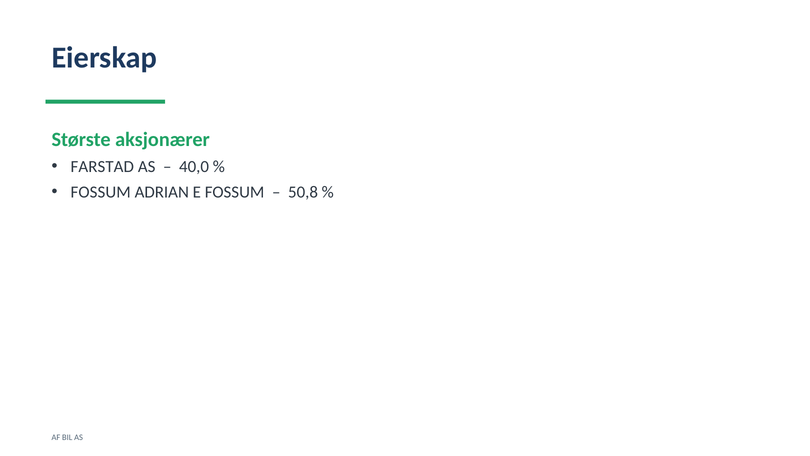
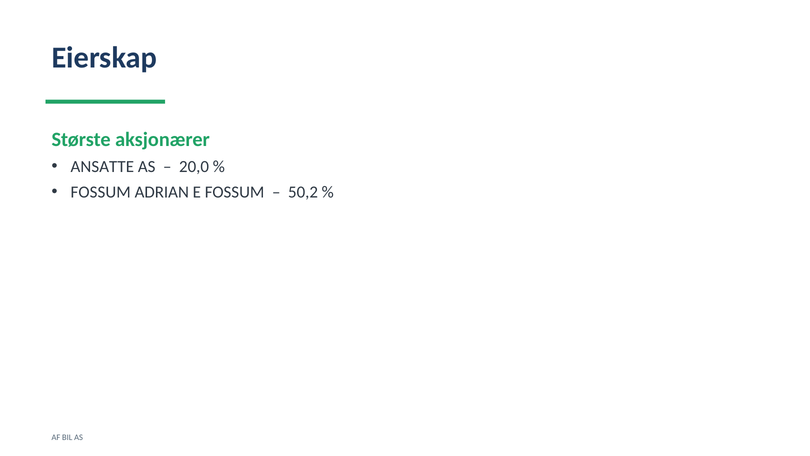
FARSTAD: FARSTAD -> ANSATTE (102, 167)
40,0: 40,0 -> 20,0 (194, 167)
50,8: 50,8 -> 50,2 (303, 192)
